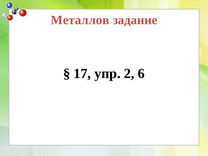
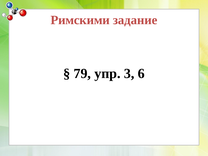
Металлов: Металлов -> Римскими (80, 20)
17: 17 -> 79 (82, 74)
2: 2 -> 3 (129, 74)
